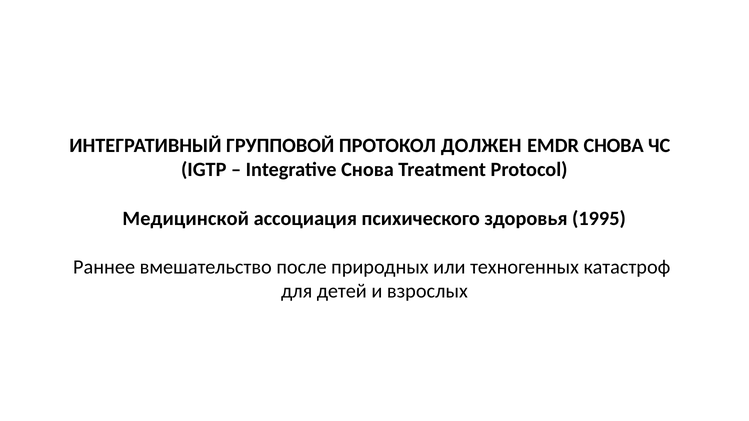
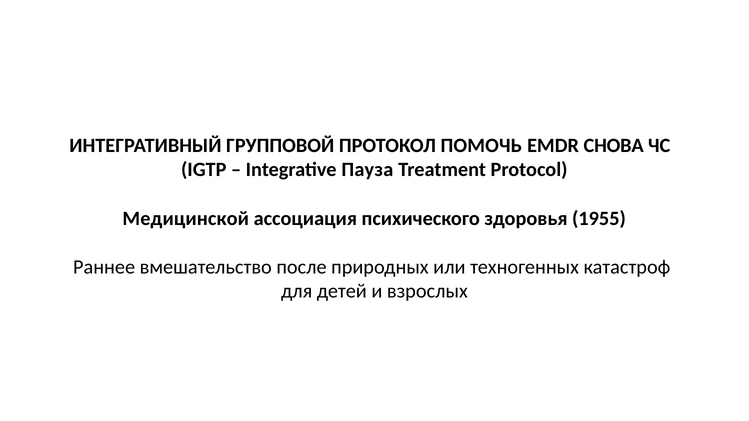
ДОЛЖЕН: ДОЛЖЕН -> ПОМОЧЬ (481, 146)
Integrative Снова: Снова -> Пауза (367, 170)
1995: 1995 -> 1955 (599, 219)
